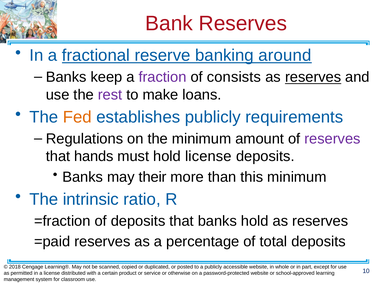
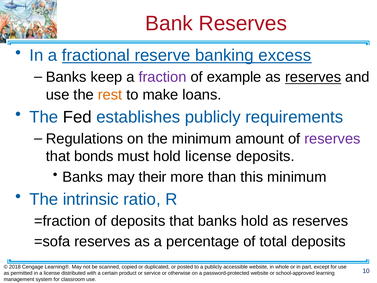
around: around -> excess (285, 55)
consists: consists -> example (234, 77)
rest colour: purple -> orange (110, 95)
Fed colour: orange -> black (77, 117)
hands: hands -> bonds (94, 156)
=paid: =paid -> =sofa (52, 241)
